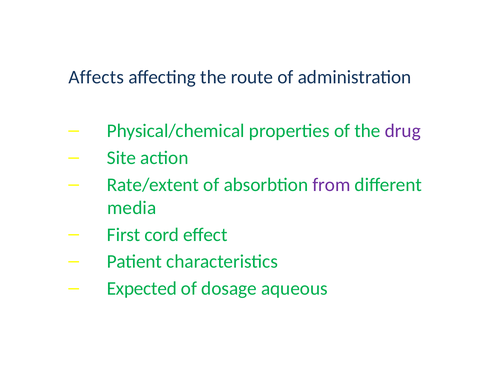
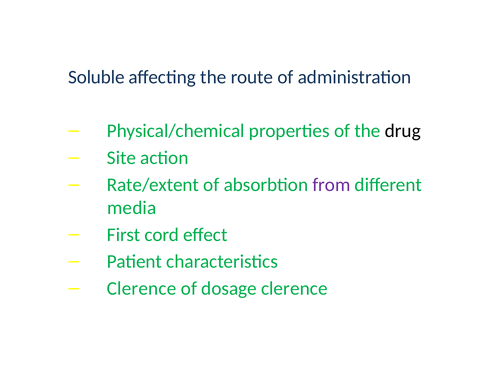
Affects: Affects -> Soluble (96, 77)
drug colour: purple -> black (403, 131)
Expected: Expected -> Clerence (142, 289)
dosage aqueous: aqueous -> clerence (294, 289)
